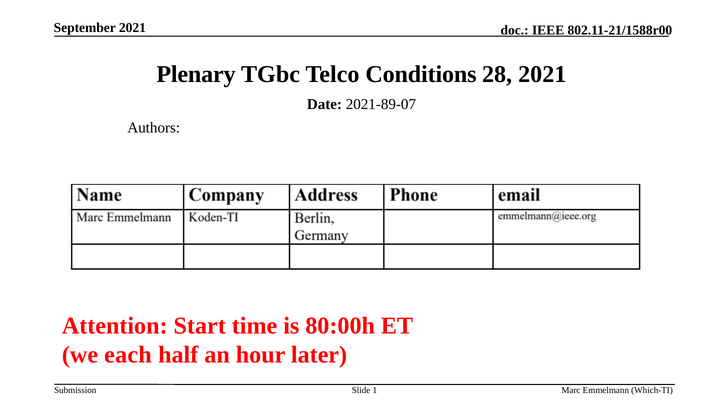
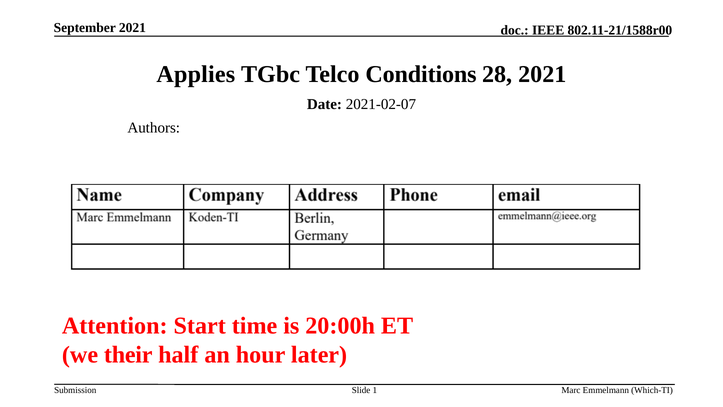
Plenary: Plenary -> Applies (196, 74)
2021-89-07: 2021-89-07 -> 2021-02-07 (381, 104)
80:00h: 80:00h -> 20:00h (340, 326)
each: each -> their (128, 354)
